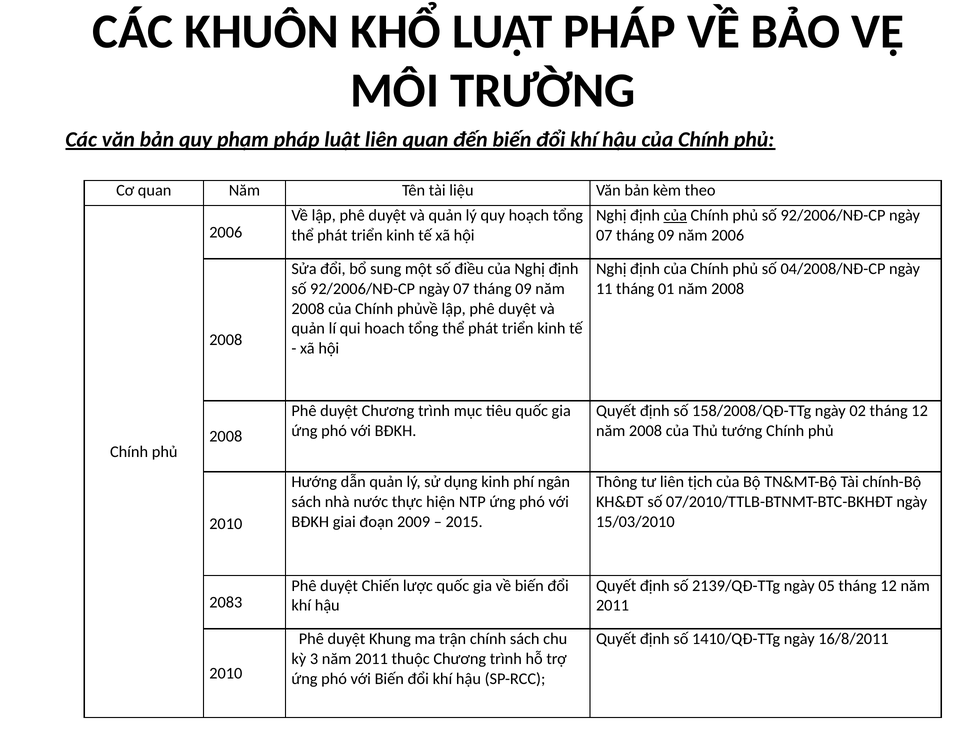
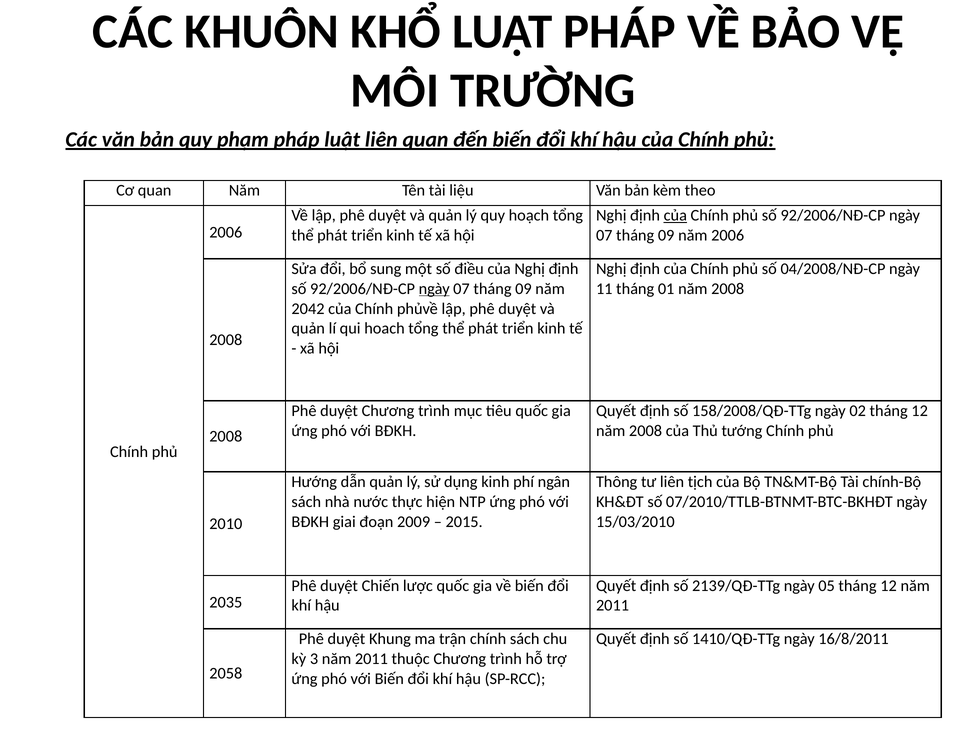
ngày underline: none -> present (434, 289)
2008: 2008 -> 2042 (308, 309)
2083: 2083 -> 2035 (226, 602)
2010: 2010 -> 2058 (226, 673)
